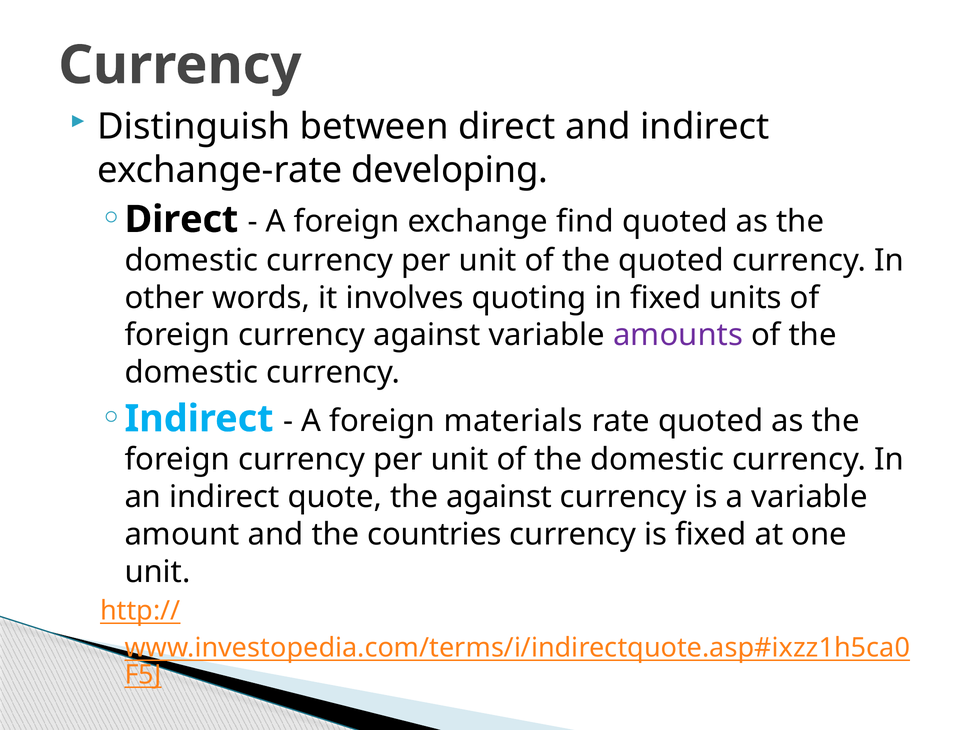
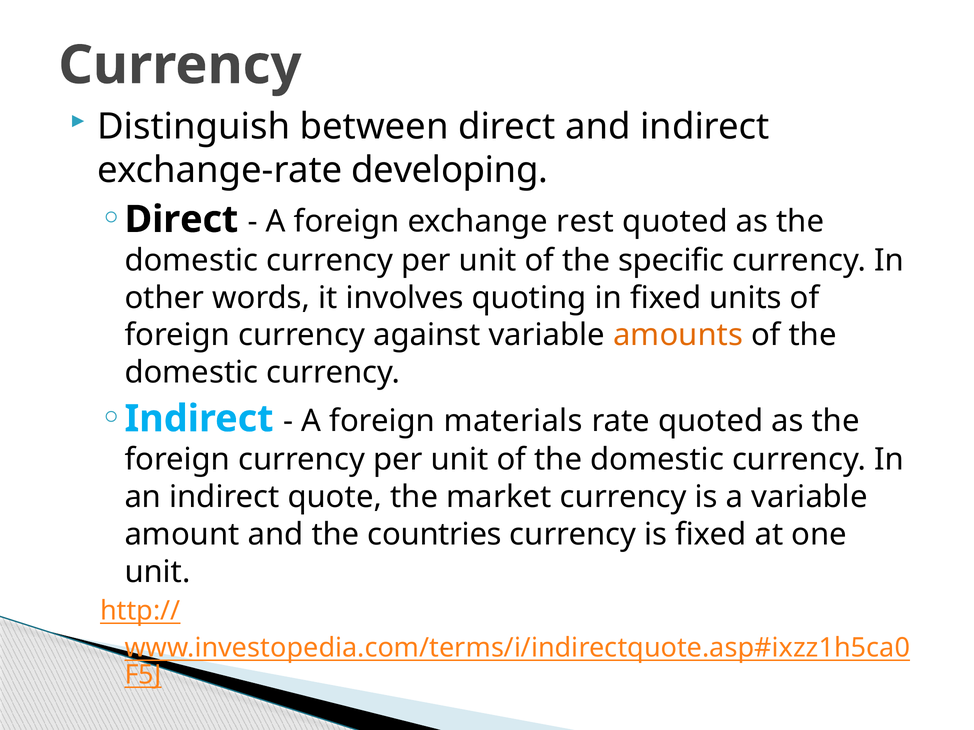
find: find -> rest (585, 222)
the quoted: quoted -> specific (671, 261)
amounts colour: purple -> orange (678, 335)
the against: against -> market (499, 497)
